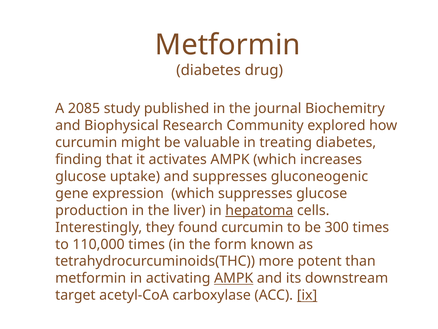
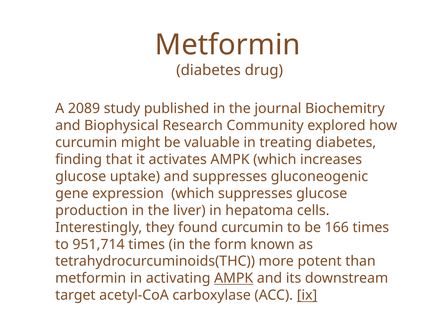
2085: 2085 -> 2089 (84, 108)
hepatoma underline: present -> none (259, 210)
300: 300 -> 166 (337, 227)
110,000: 110,000 -> 951,714 (99, 244)
